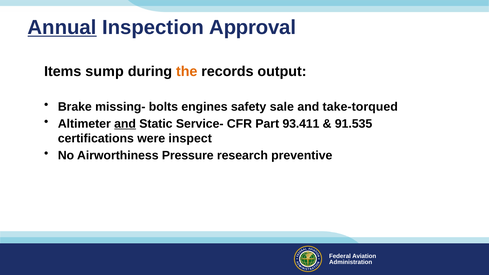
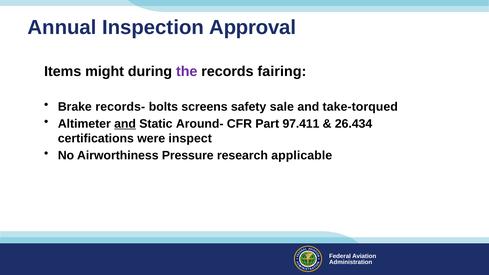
Annual underline: present -> none (62, 27)
sump: sump -> might (105, 71)
the colour: orange -> purple (187, 71)
output: output -> fairing (282, 71)
missing-: missing- -> records- (120, 107)
engines: engines -> screens (204, 107)
Service-: Service- -> Around- (200, 124)
93.411: 93.411 -> 97.411 (301, 124)
91.535: 91.535 -> 26.434 (354, 124)
preventive: preventive -> applicable (302, 156)
